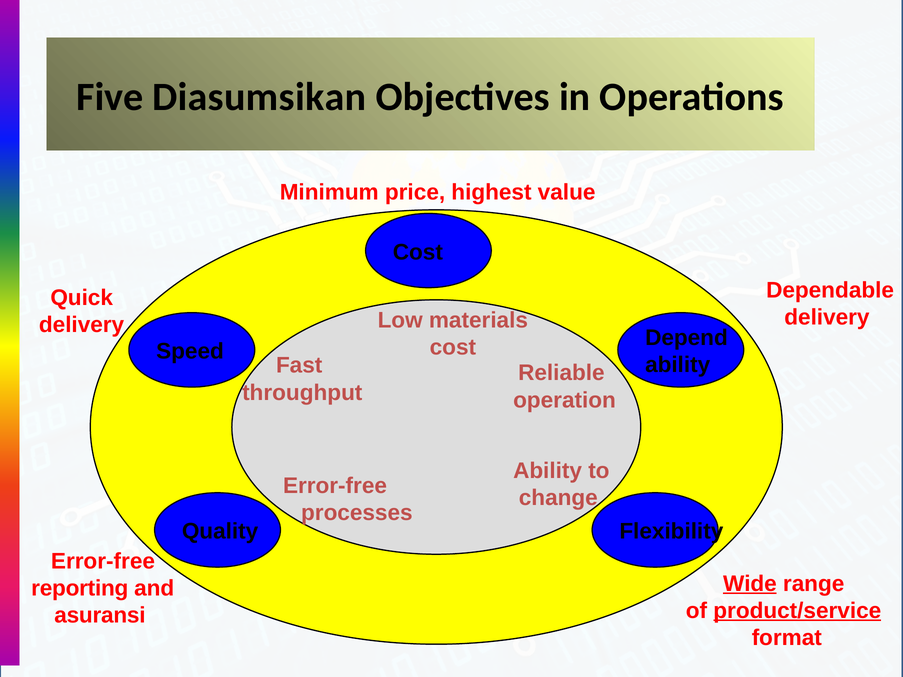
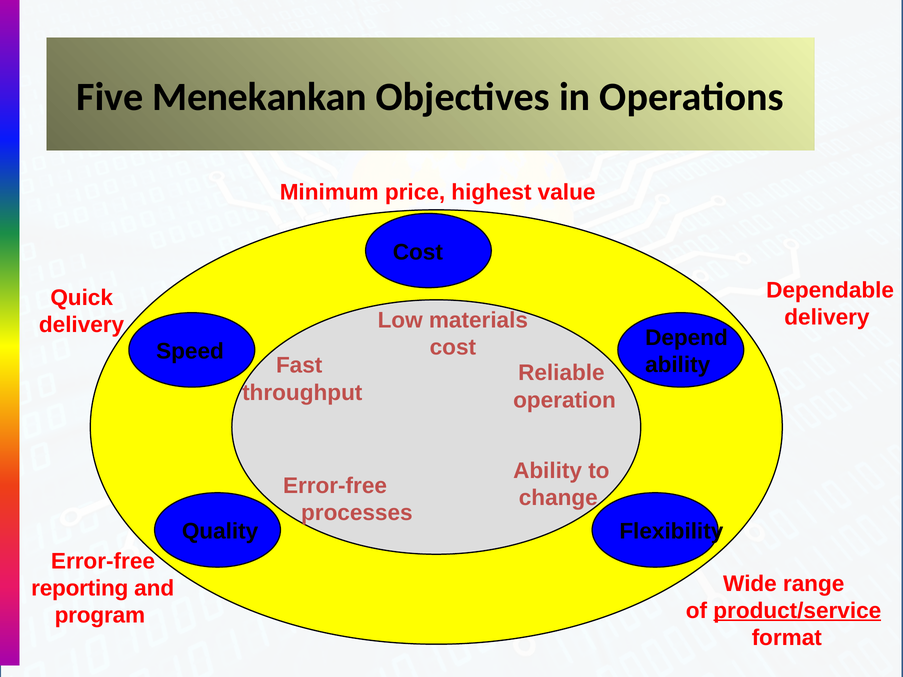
Diasumsikan: Diasumsikan -> Menekankan (260, 97)
Wide underline: present -> none (750, 584)
asuransi: asuransi -> program (100, 615)
